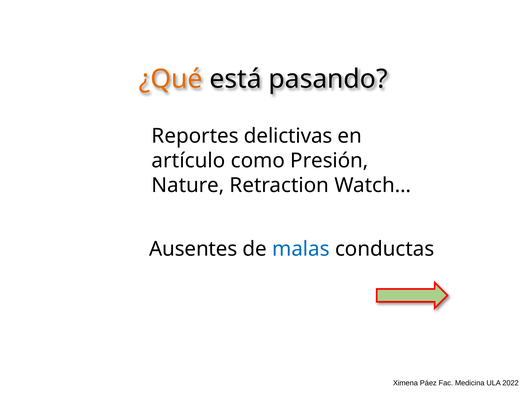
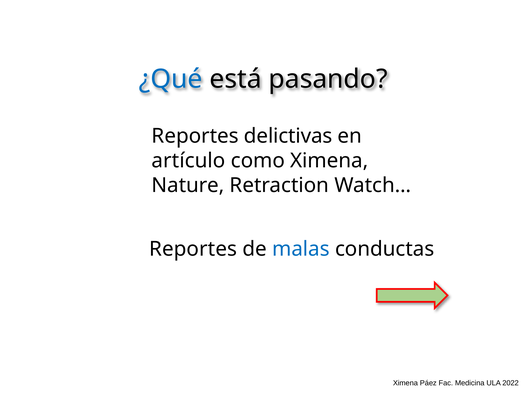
¿Qué colour: orange -> blue (171, 79)
como Presión: Presión -> Ximena (329, 161)
Ausentes: Ausentes -> Reportes (193, 249)
